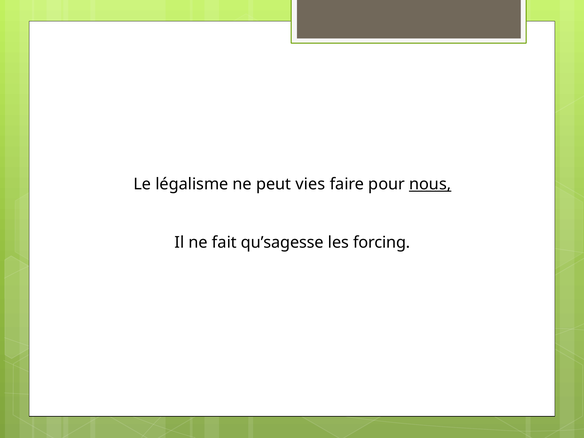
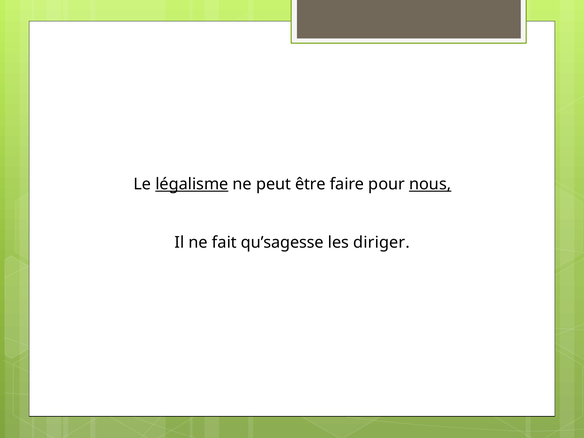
légalisme underline: none -> present (192, 184)
vies: vies -> être (310, 184)
forcing: forcing -> diriger (382, 243)
